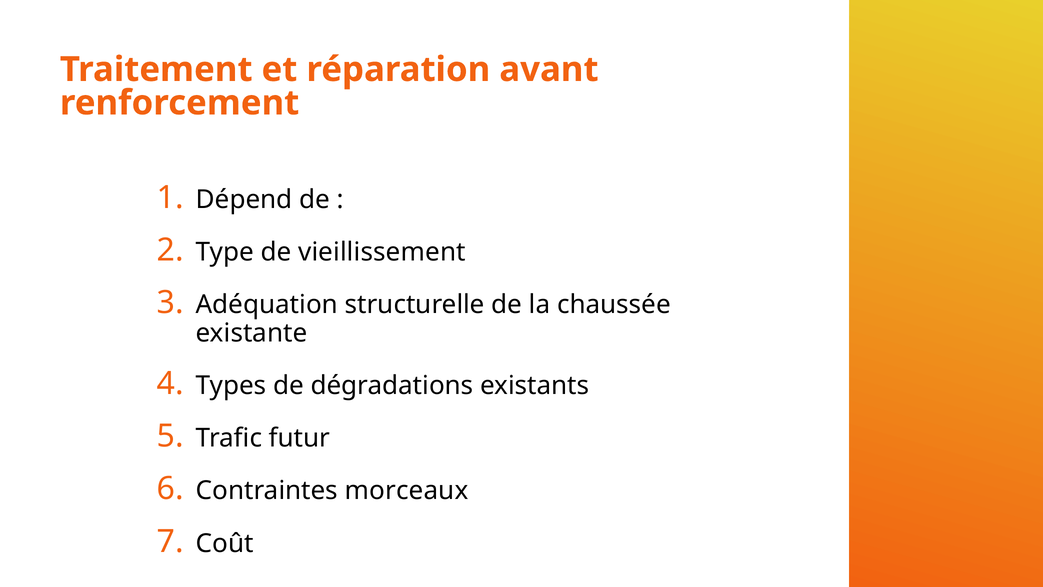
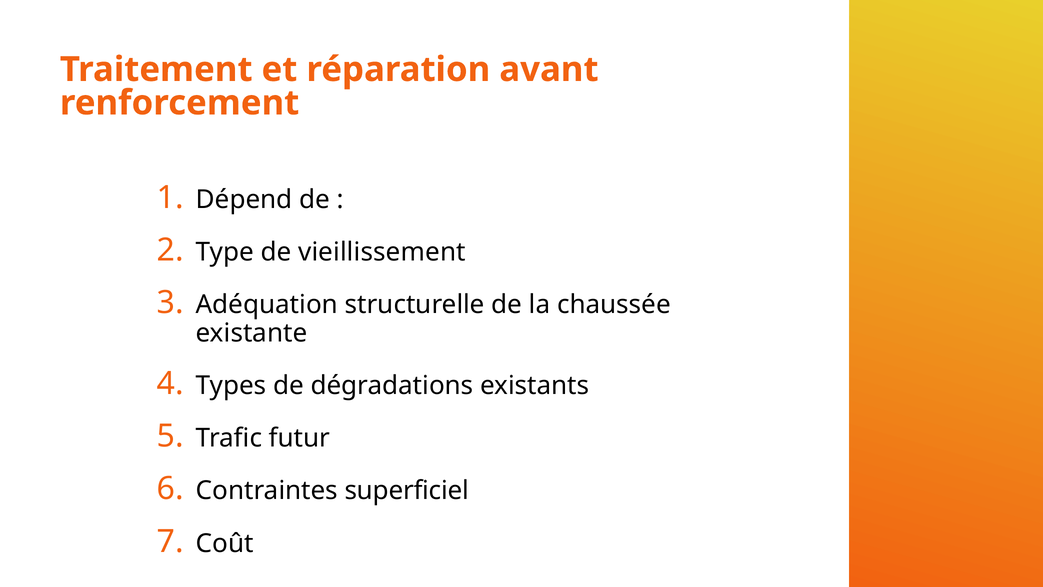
morceaux: morceaux -> superficiel (407, 491)
